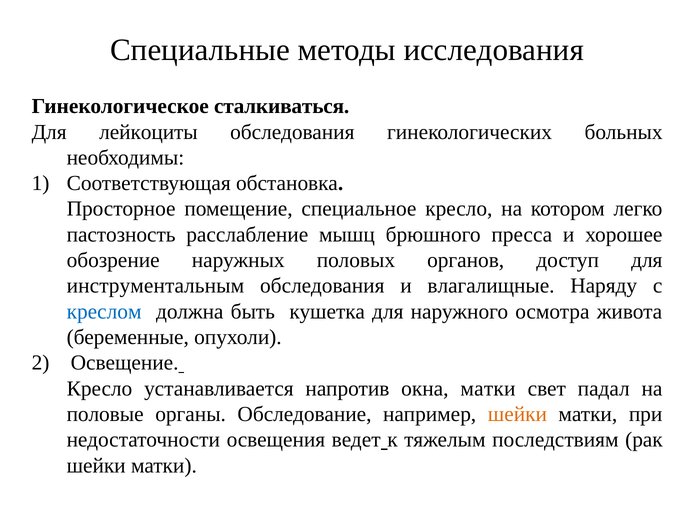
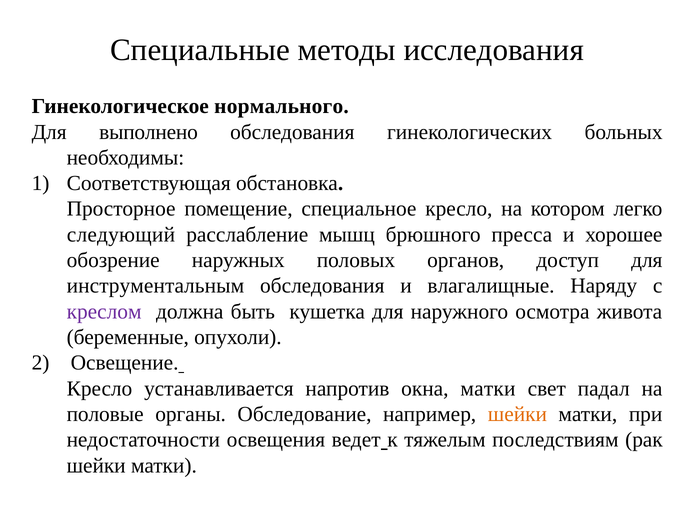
сталкиваться: сталкиваться -> нормального (282, 106)
лейкоциты: лейкоциты -> выполнено (149, 132)
пастозность: пастозность -> следующий (121, 235)
креслом colour: blue -> purple (104, 312)
